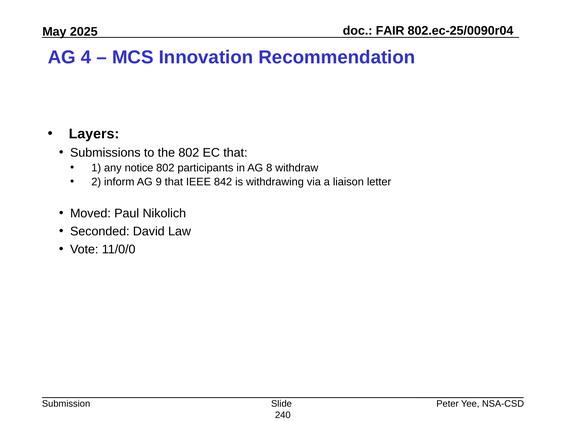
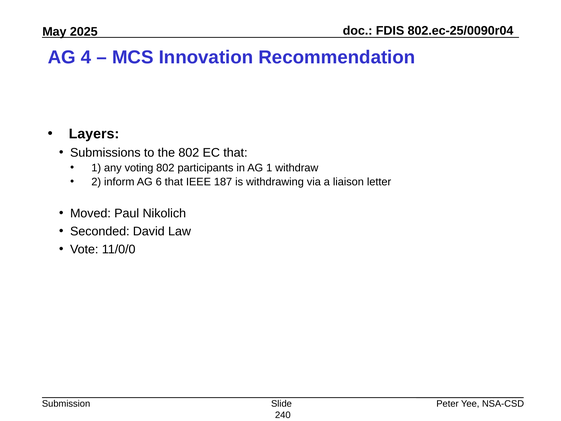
FAIR: FAIR -> FDIS (390, 31)
notice: notice -> voting (139, 168)
AG 8: 8 -> 1 (269, 168)
9: 9 -> 6 (159, 182)
842: 842 -> 187 (223, 182)
